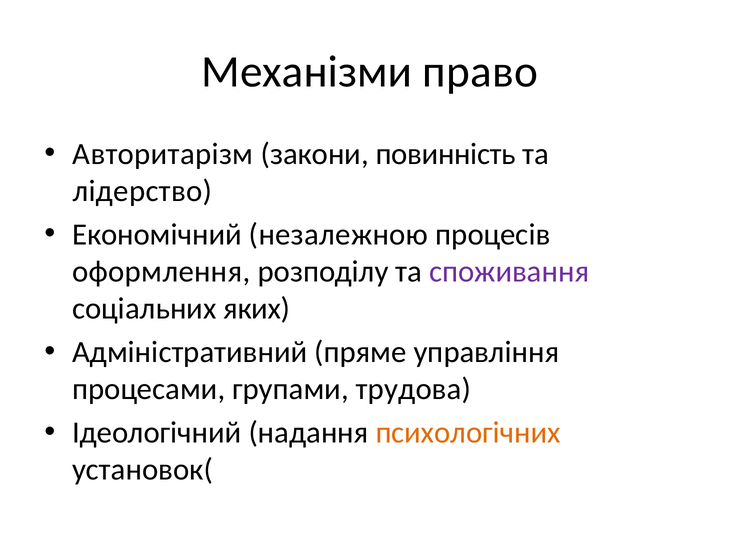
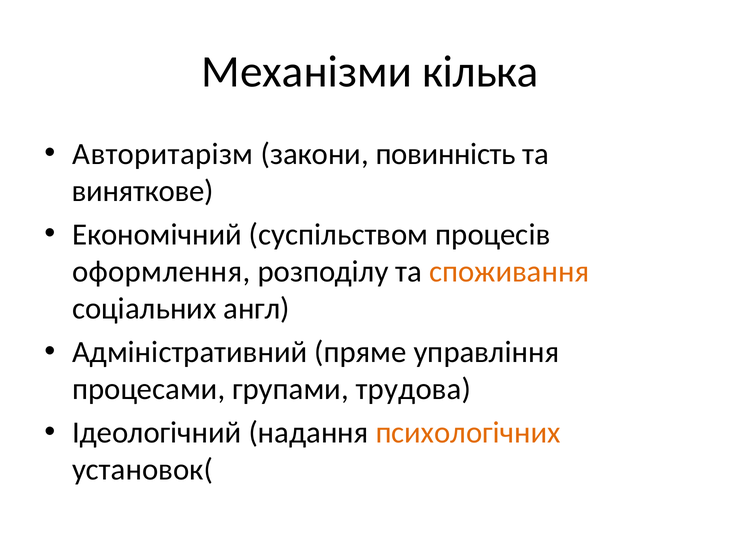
право: право -> кілька (480, 72)
лідерство: лідерство -> виняткове (143, 191)
незалежною: незалежною -> суспільством (339, 234)
споживання colour: purple -> orange (509, 271)
яких: яких -> англ (257, 308)
